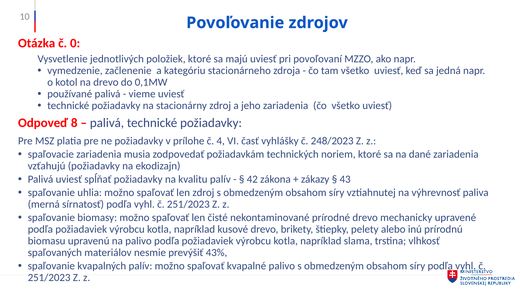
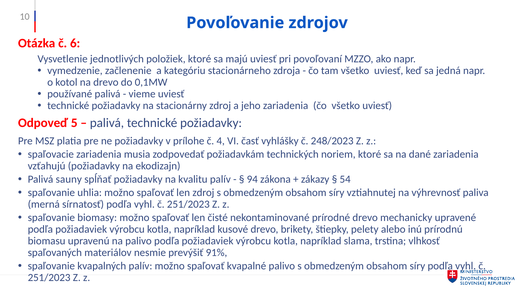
0: 0 -> 6 (75, 43)
8: 8 -> 5 (74, 123)
Palivá uviesť: uviesť -> sauny (69, 180)
42: 42 -> 94 (252, 180)
43: 43 -> 54 (345, 180)
43%: 43% -> 91% (217, 253)
